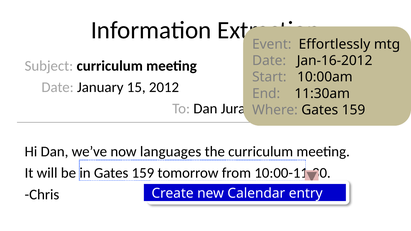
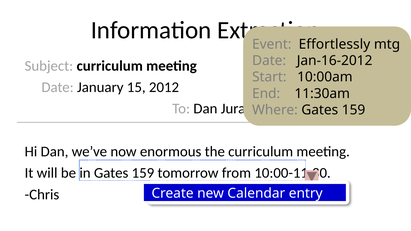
languages: languages -> enormous (171, 152)
